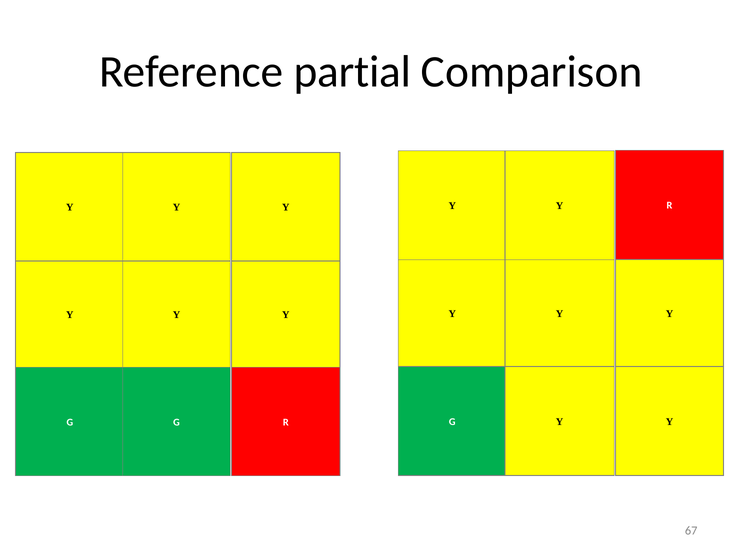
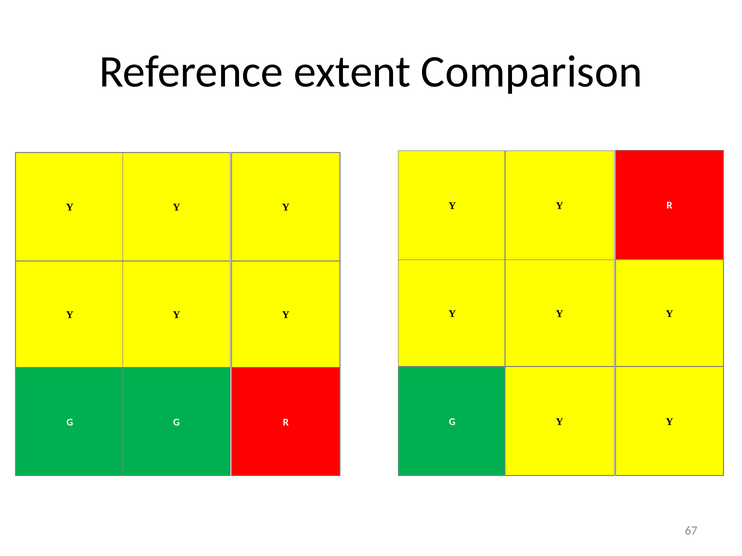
partial: partial -> extent (352, 72)
